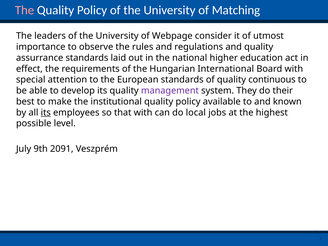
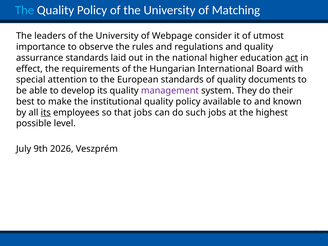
The colour: pink -> light blue (25, 10)
act underline: none -> present (292, 58)
continuous: continuous -> documents (272, 80)
that with: with -> jobs (143, 113)
local: local -> such (196, 113)
2091: 2091 -> 2026 (62, 149)
